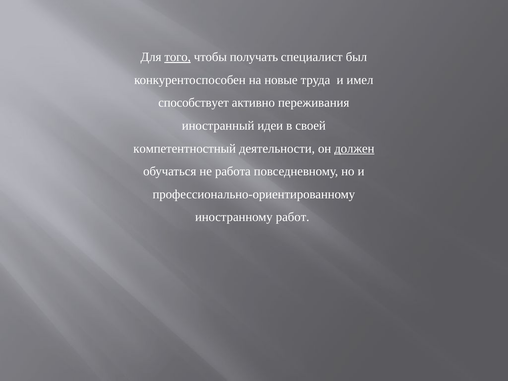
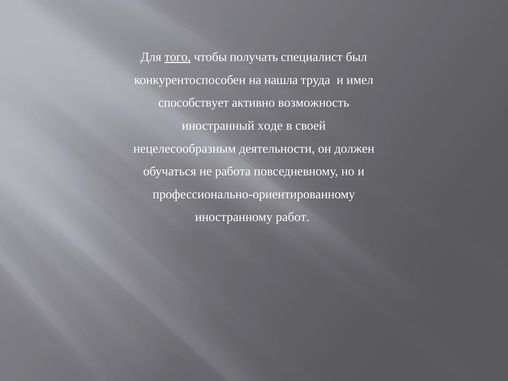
новые: новые -> нашла (281, 80)
переживания: переживания -> возможность (314, 103)
идеи: идеи -> ходе (270, 126)
компетентностный: компетентностный -> нецелесообразным (185, 149)
должен underline: present -> none (354, 149)
